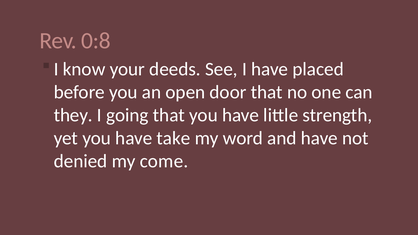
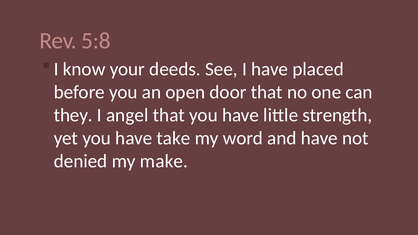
0:8: 0:8 -> 5:8 (96, 41)
going: going -> angel (127, 115)
come: come -> make (164, 161)
